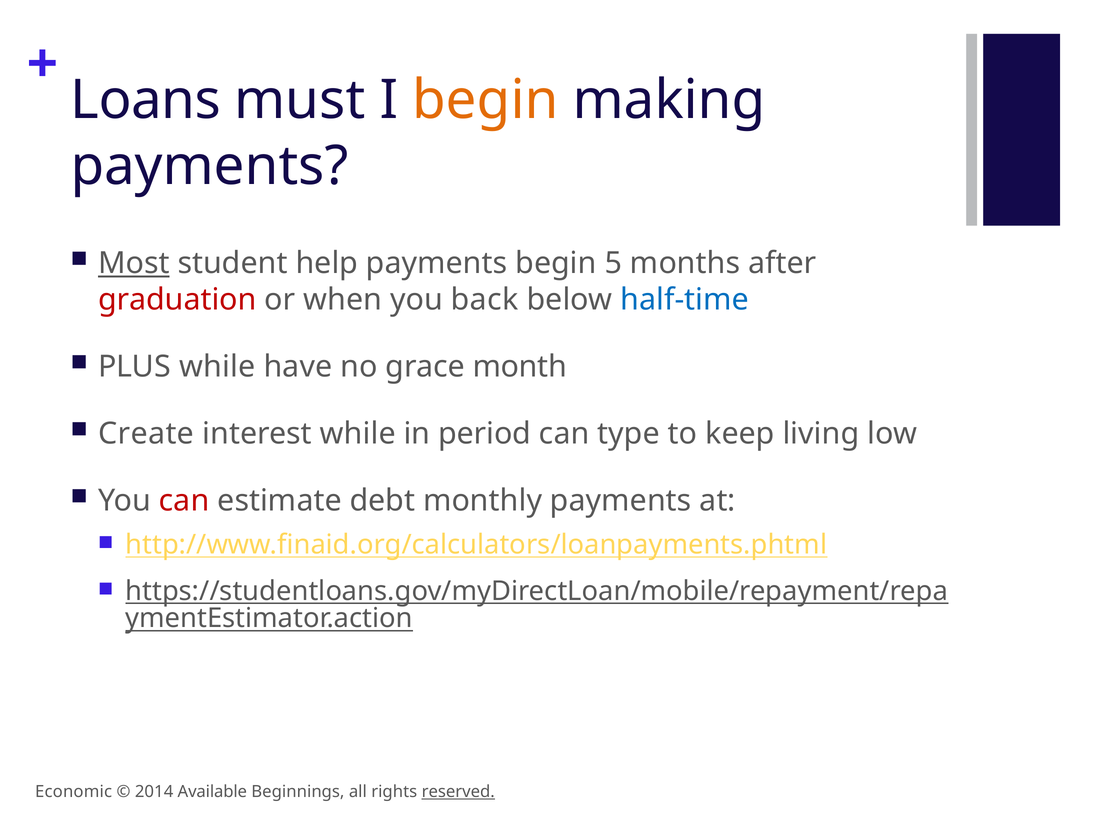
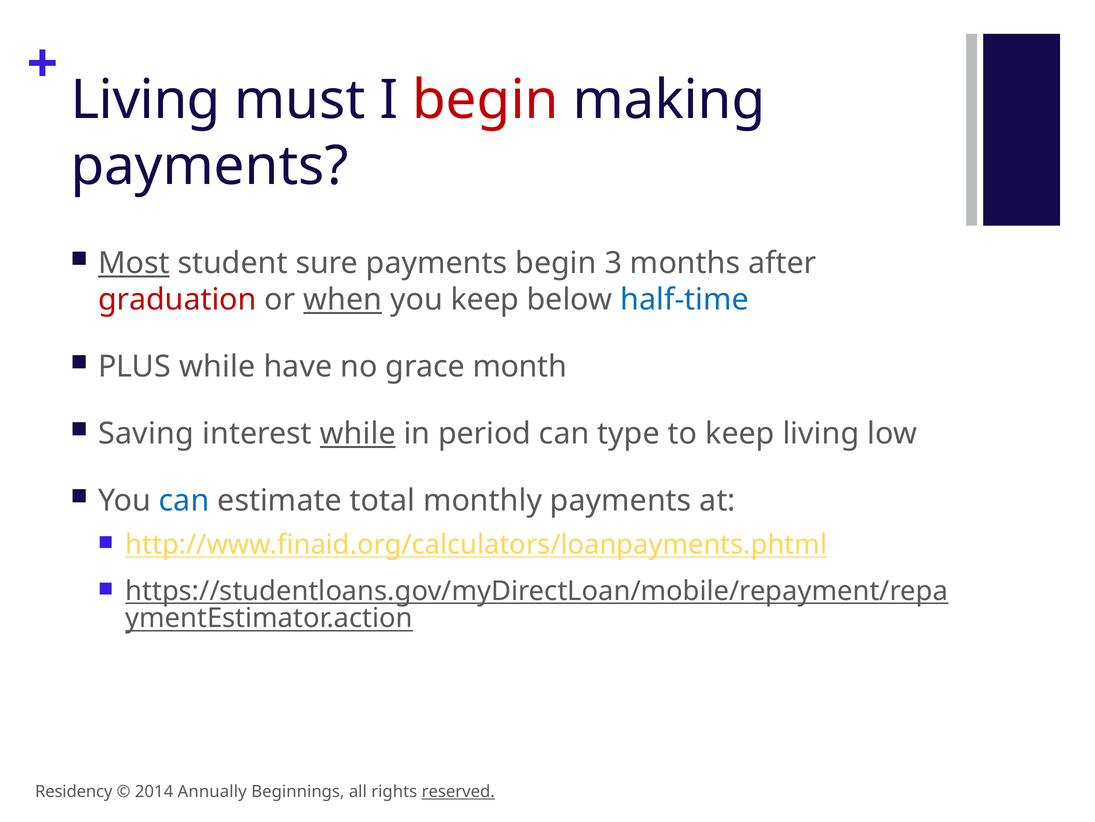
Loans: Loans -> Living (146, 100)
begin colour: orange -> red (485, 100)
help: help -> sure (327, 263)
5: 5 -> 3 (613, 263)
when underline: none -> present (343, 300)
you back: back -> keep (485, 300)
Create: Create -> Saving (146, 434)
while underline: none -> present (358, 434)
can colour: red -> blue (184, 500)
debt: debt -> total (382, 500)
Economic: Economic -> Residency (74, 791)
Available: Available -> Annually (212, 791)
